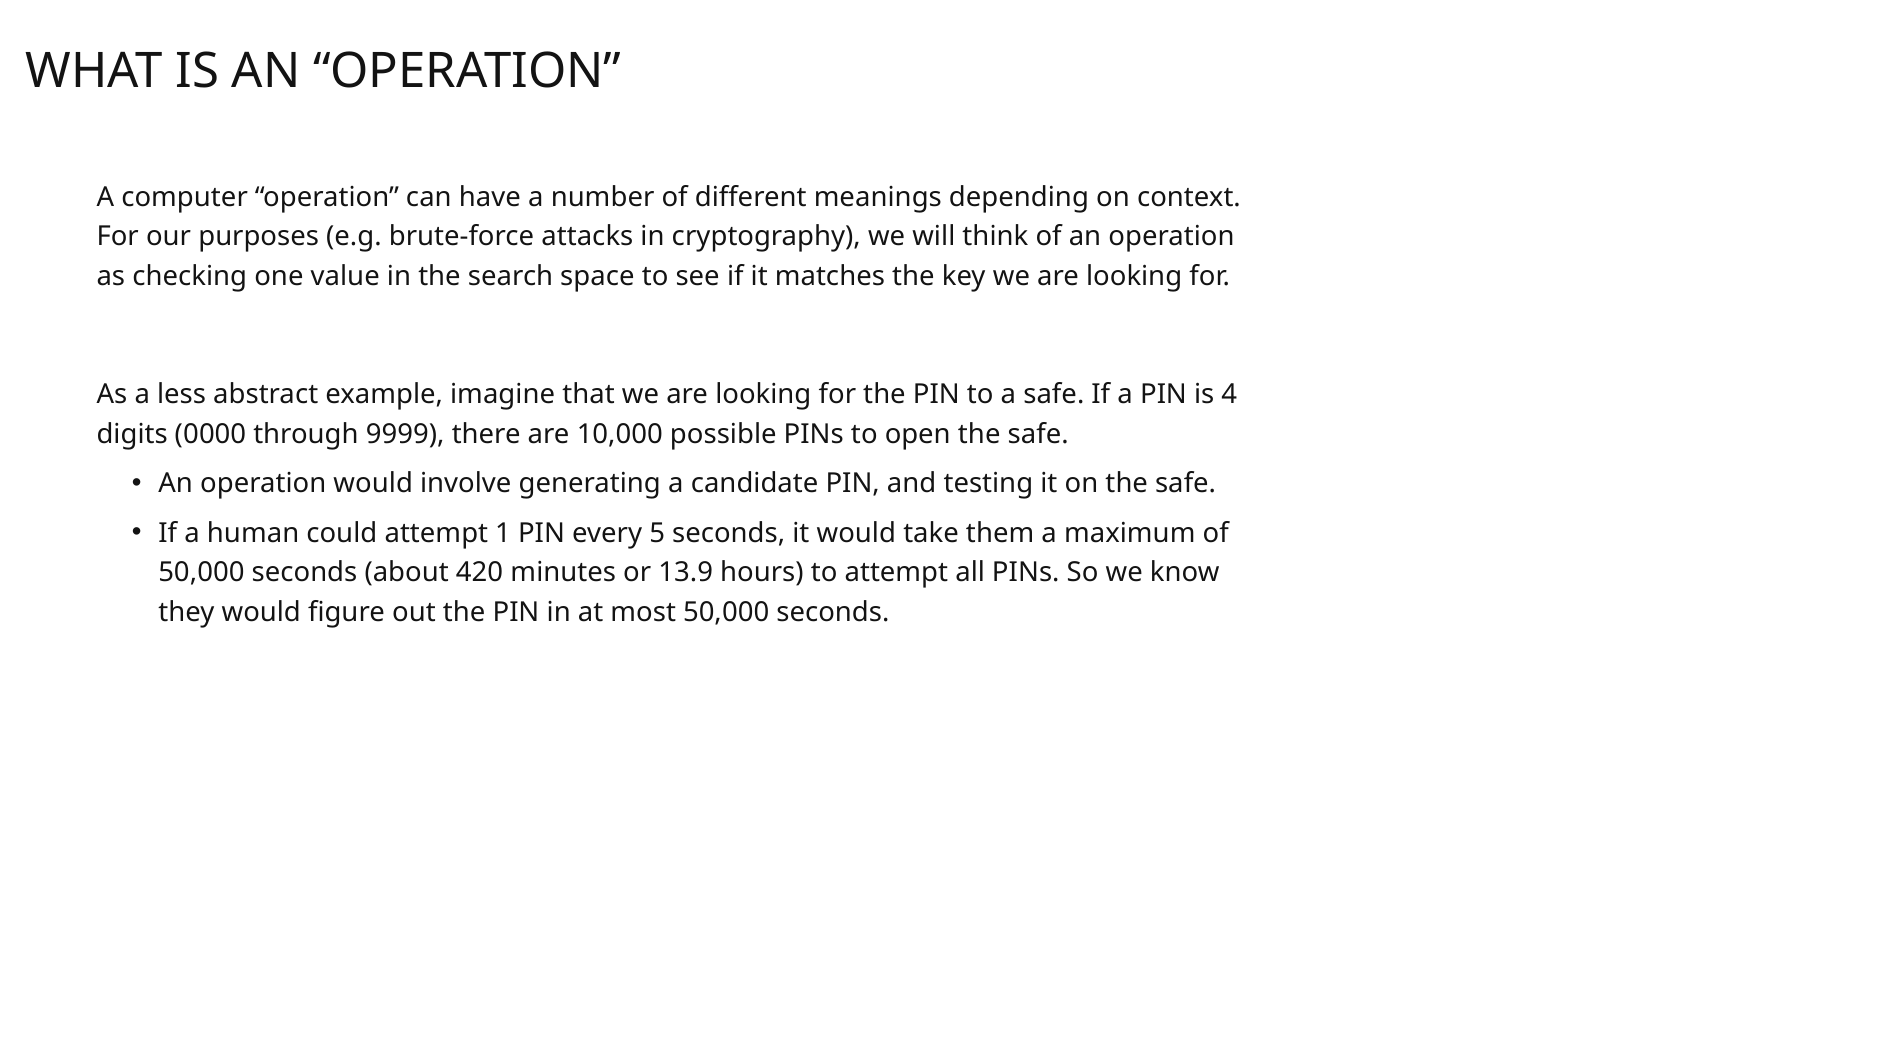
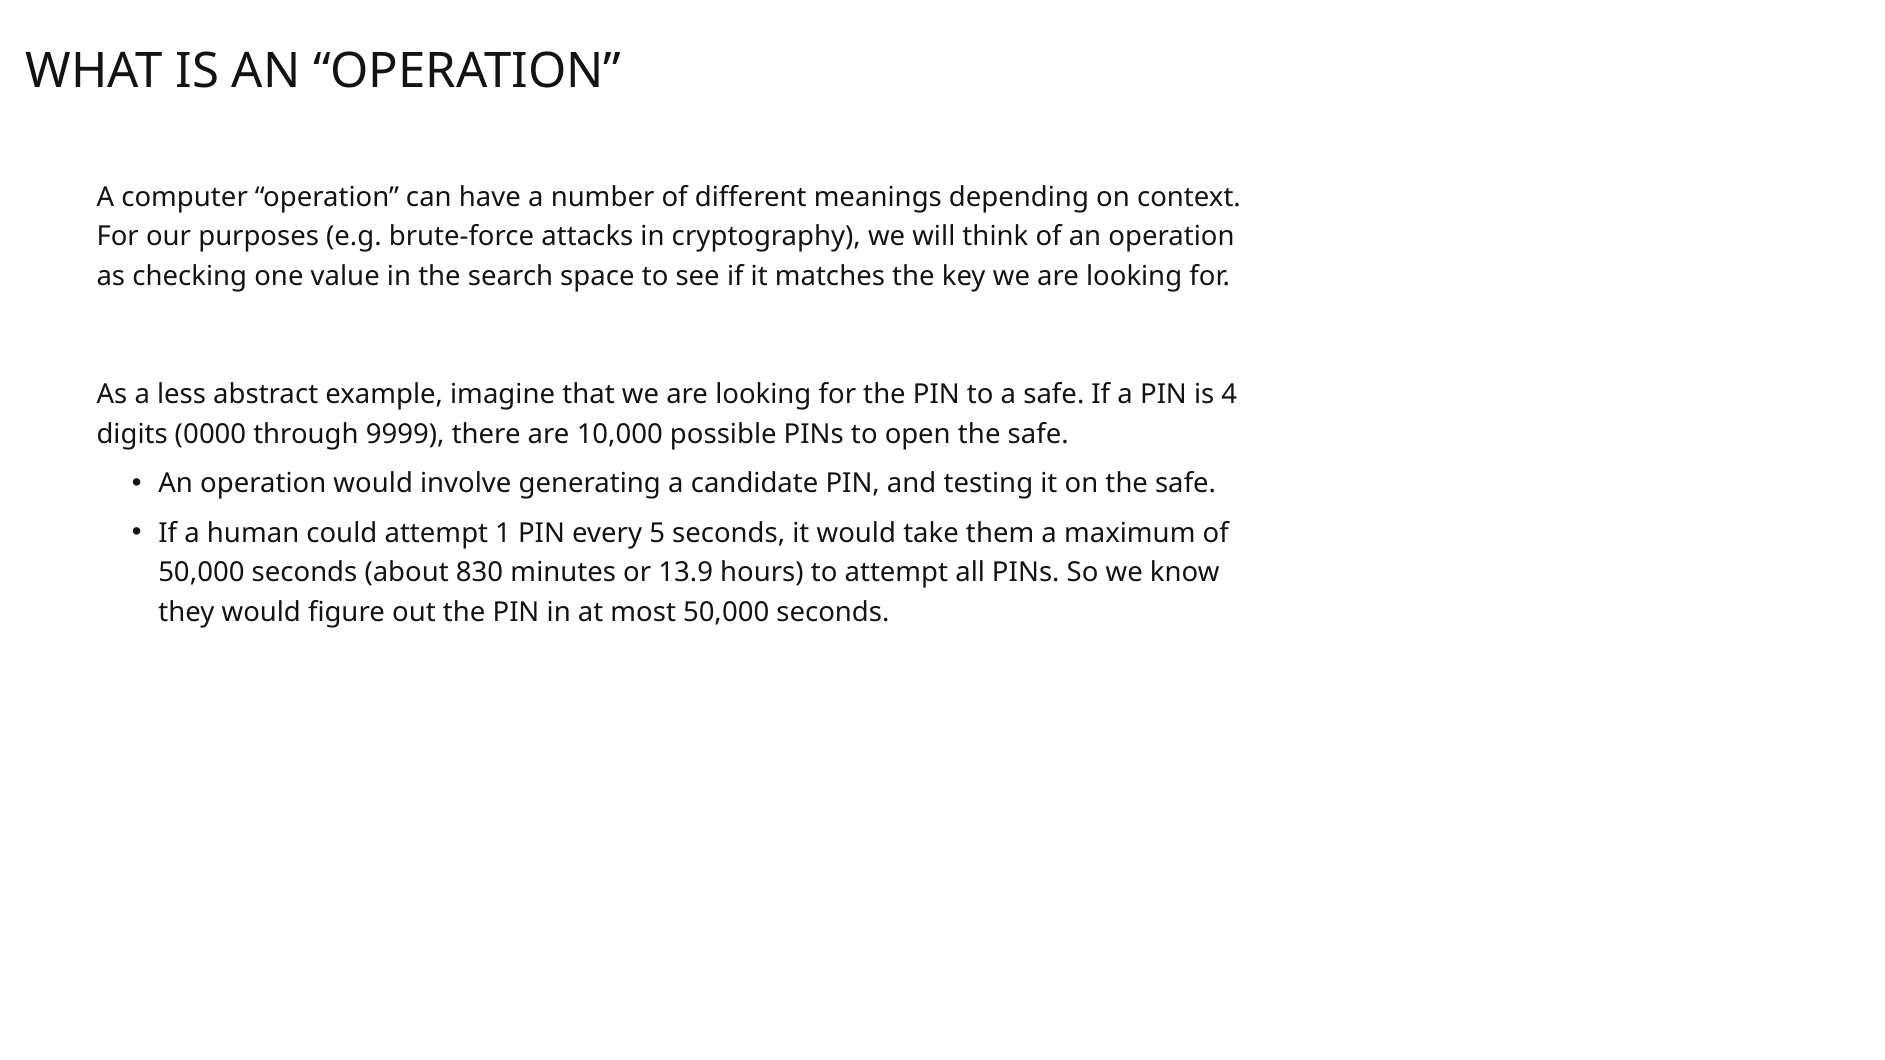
420: 420 -> 830 (480, 573)
